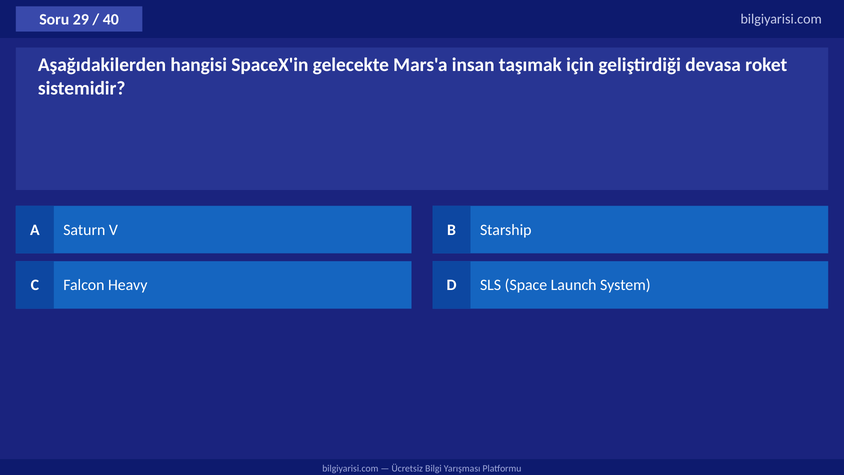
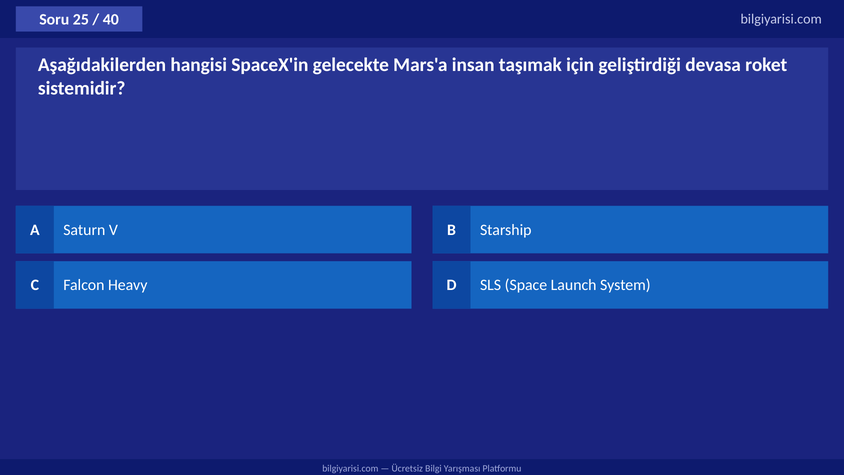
29: 29 -> 25 (81, 19)
